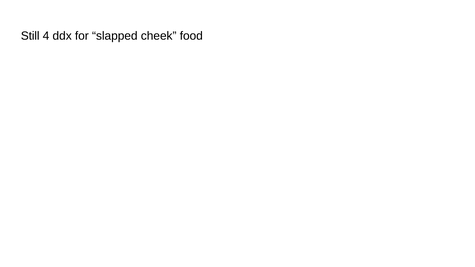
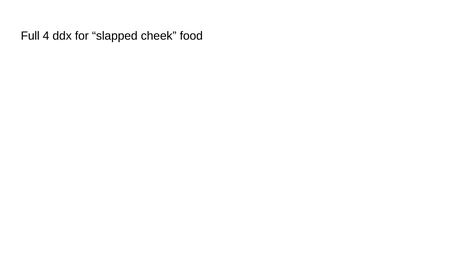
Still: Still -> Full (30, 36)
